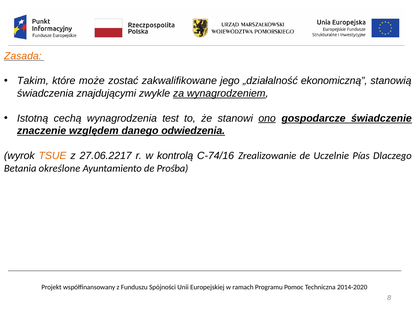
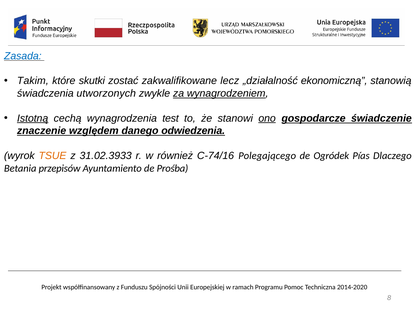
Zasada colour: orange -> blue (23, 56)
może: może -> skutki (92, 81)
jego: jego -> lecz (230, 81)
znajdującymi: znajdującymi -> utworzonych (106, 93)
Istotną underline: none -> present (33, 118)
27.06.2217: 27.06.2217 -> 31.02.3933 (106, 156)
kontrolą: kontrolą -> również (175, 156)
Zrealizowanie: Zrealizowanie -> Polegającego (267, 156)
Uczelnie: Uczelnie -> Ogródek (331, 156)
określone: określone -> przepisów (60, 168)
